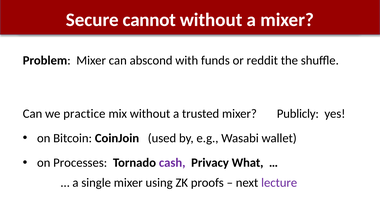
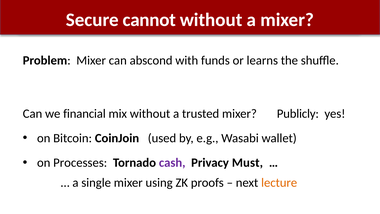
reddit: reddit -> learns (262, 60)
practice: practice -> financial (84, 113)
What: What -> Must (247, 163)
lecture colour: purple -> orange (279, 183)
